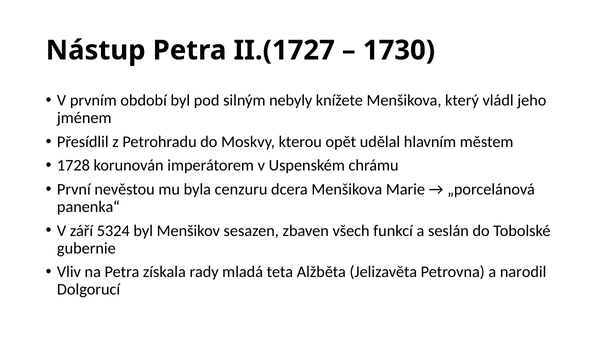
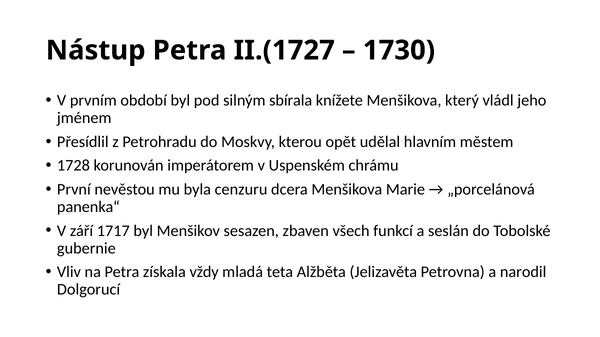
nebyly: nebyly -> sbírala (291, 101)
5324: 5324 -> 1717 (113, 231)
rady: rady -> vždy (204, 272)
